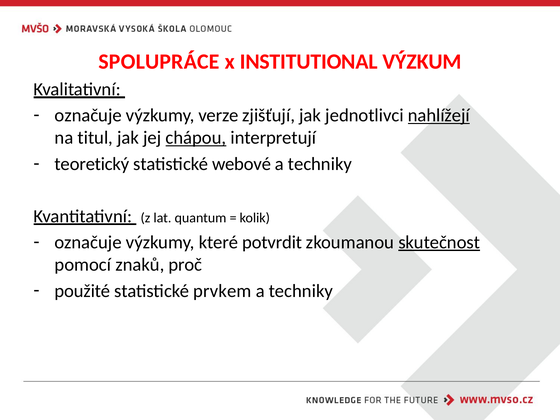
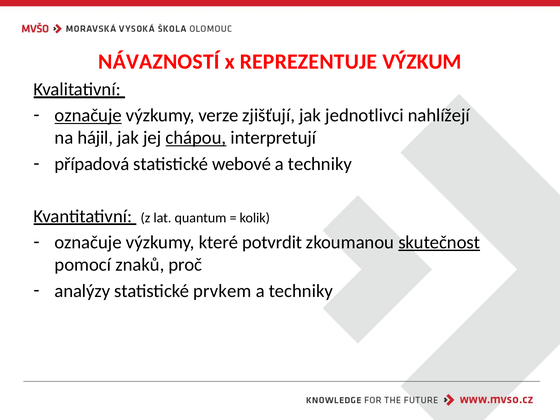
SPOLUPRÁCE: SPOLUPRÁCE -> NÁVAZNOSTÍ (159, 62)
INSTITUTIONAL: INSTITUTIONAL -> REPREZENTUJE (309, 62)
označuje underline: none -> present (88, 115)
nahlížejí underline: present -> none (439, 115)
titul: titul -> hájil (95, 138)
teoretický: teoretický -> případová (92, 164)
použité: použité -> analýzy (82, 291)
